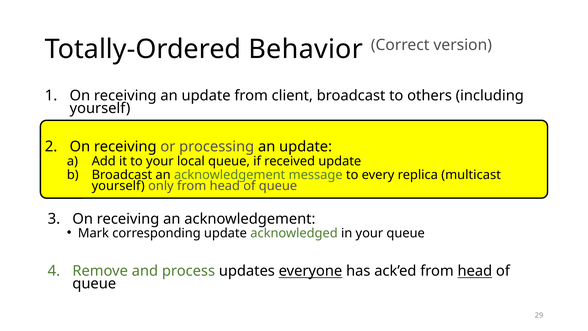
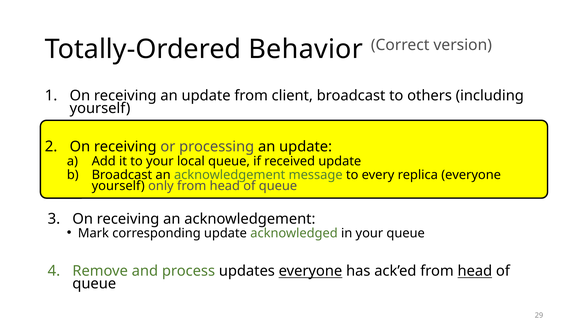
replica multicast: multicast -> everyone (471, 175)
